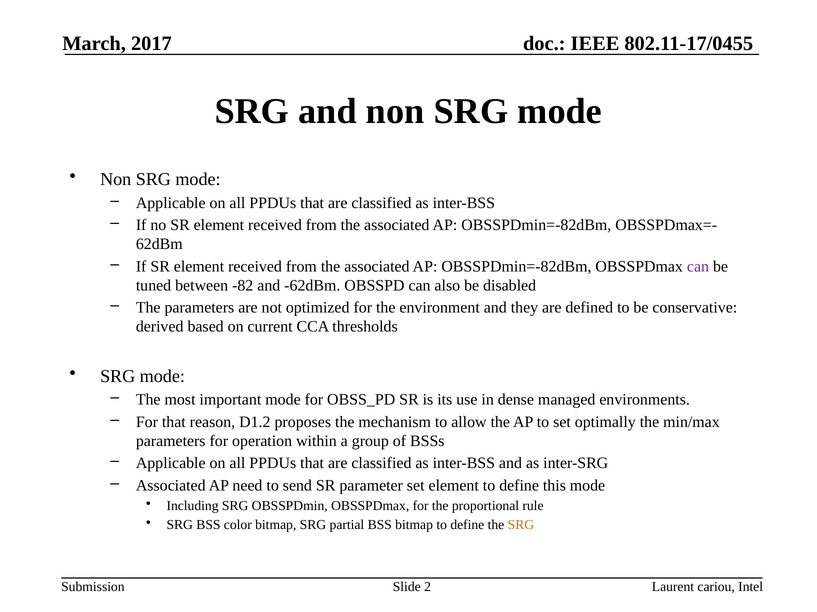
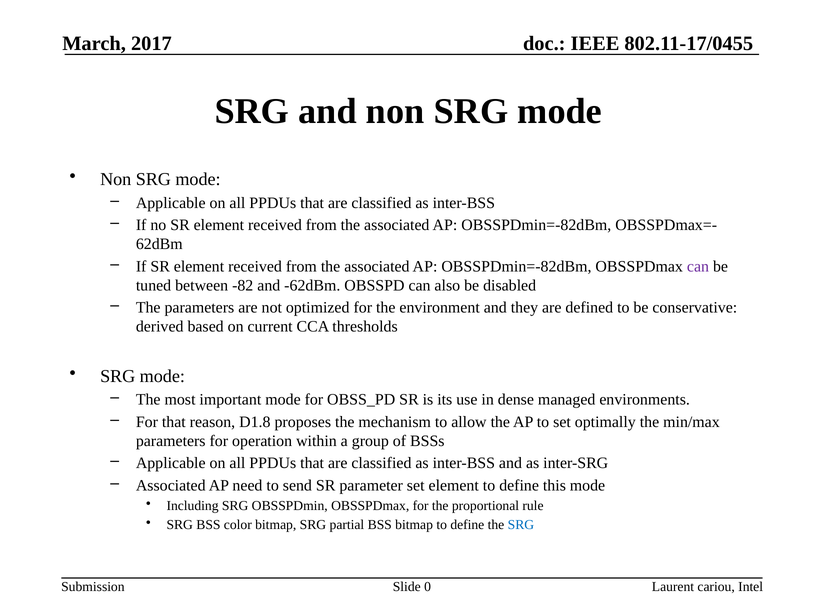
D1.2: D1.2 -> D1.8 (255, 422)
SRG colour: orange -> blue (521, 525)
2: 2 -> 0 (428, 588)
